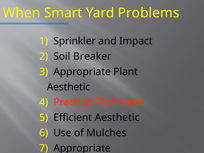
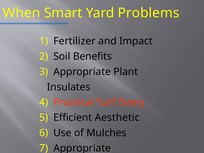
Sprinkler: Sprinkler -> Fertilizer (74, 41)
Breaker: Breaker -> Benefits (92, 56)
Aesthetic: Aesthetic -> Insulates (69, 87)
Steps: Steps -> Every (132, 102)
